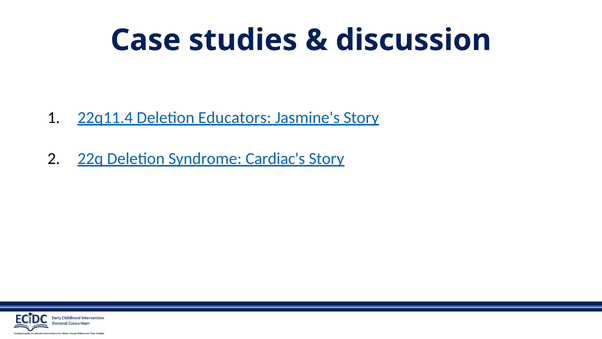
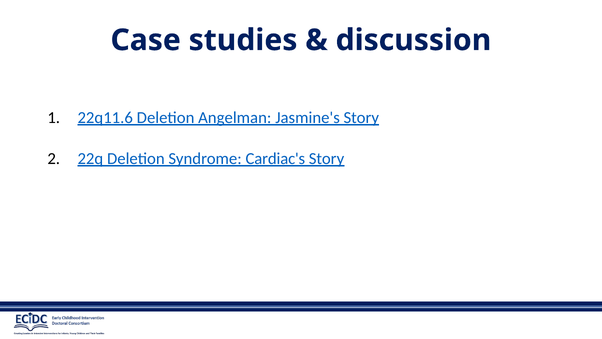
22q11.4: 22q11.4 -> 22q11.6 (105, 118)
Educators: Educators -> Angelman (235, 118)
